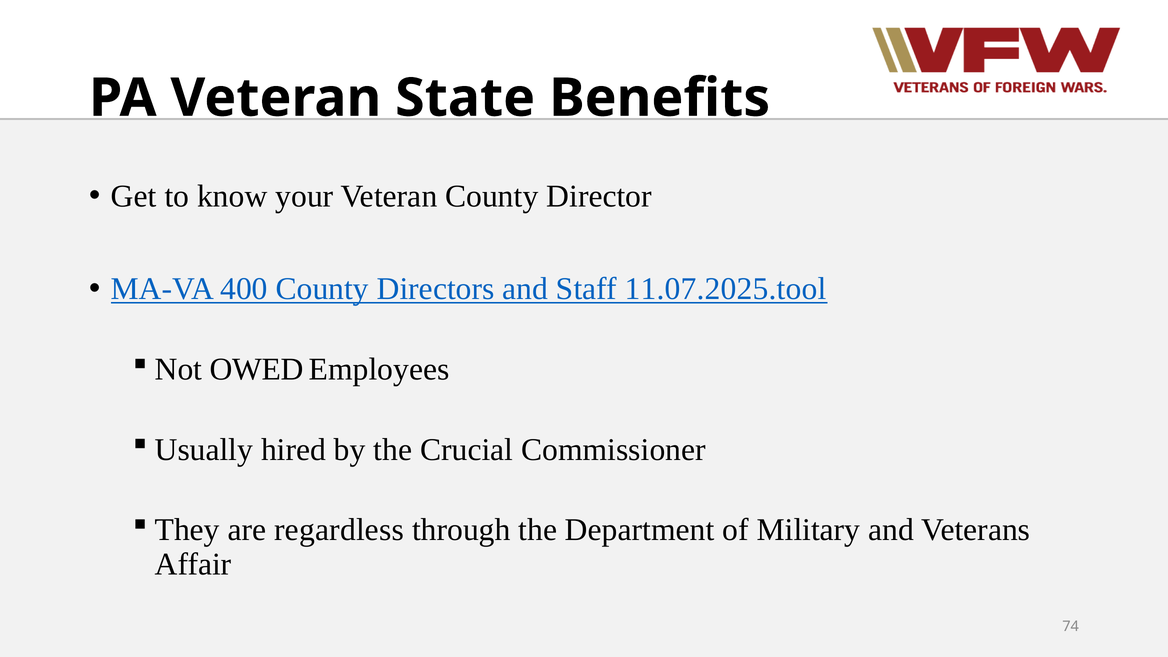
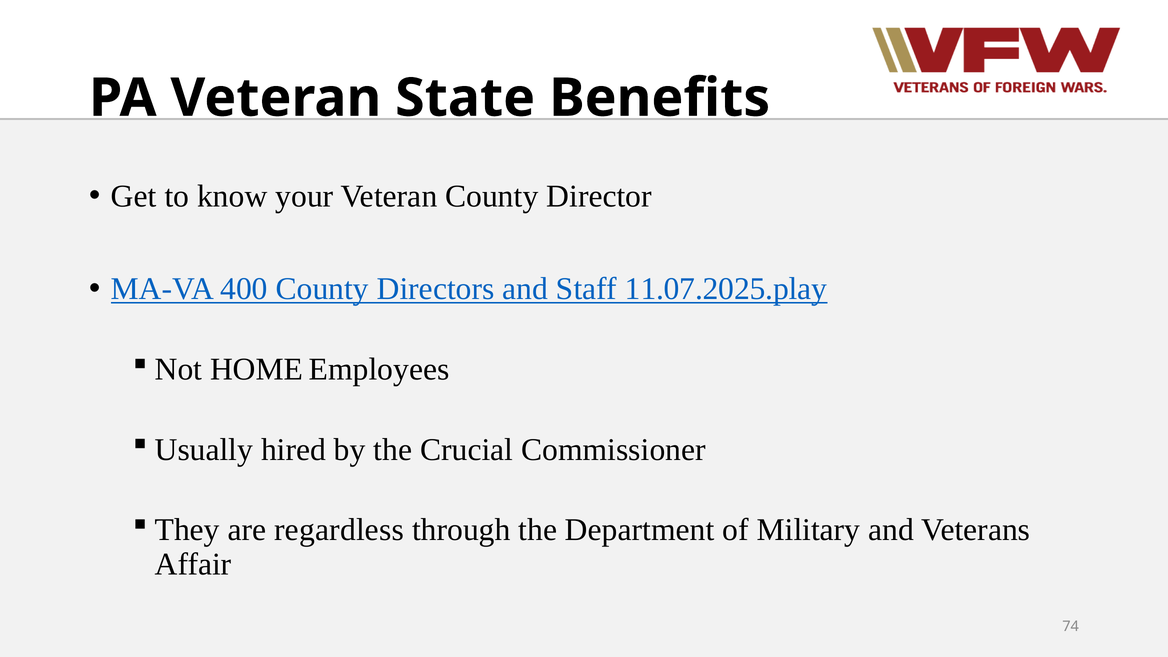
11.07.2025.tool: 11.07.2025.tool -> 11.07.2025.play (726, 289)
OWED: OWED -> HOME (256, 369)
